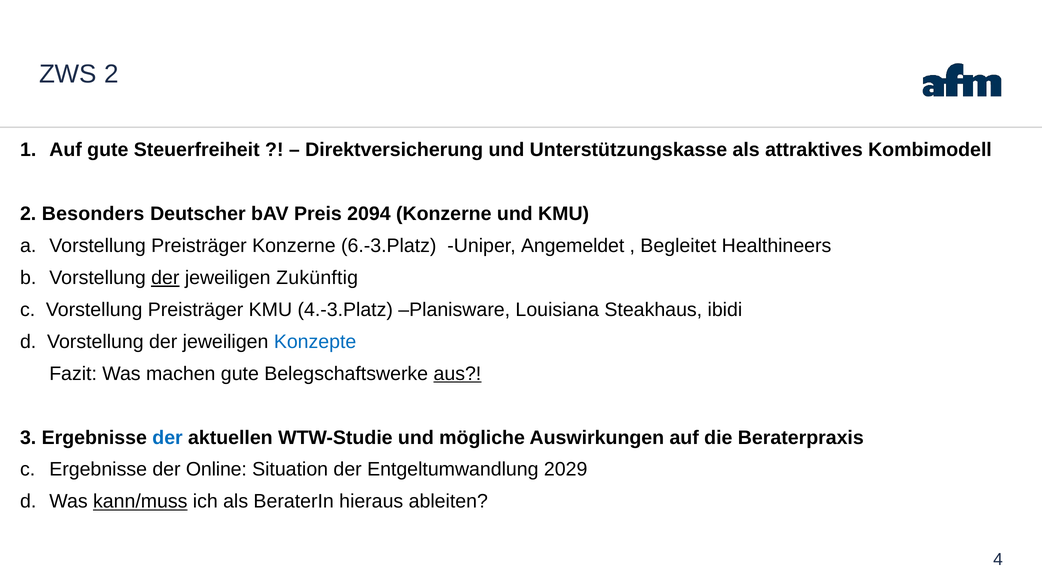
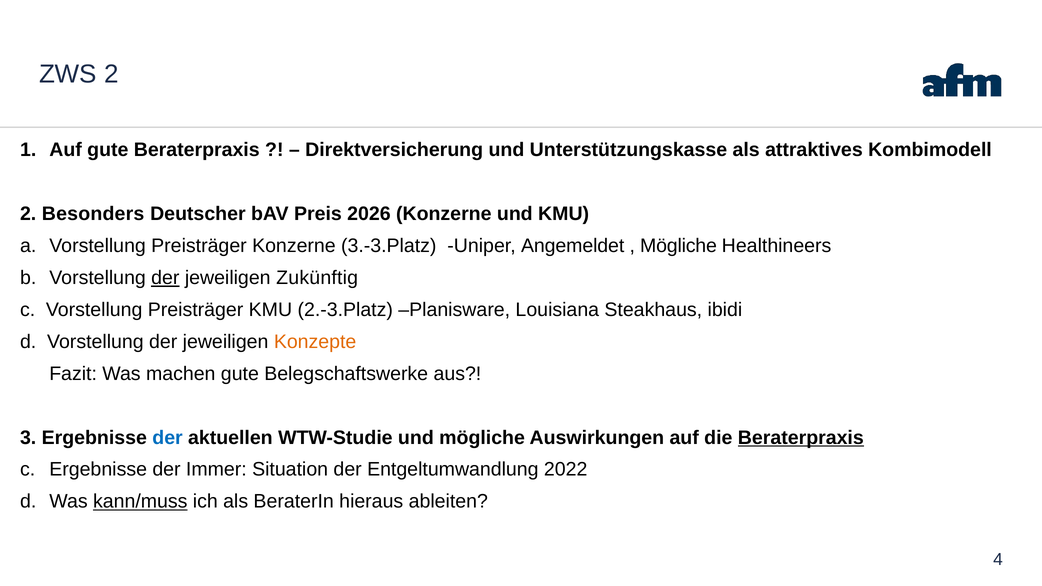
gute Steuerfreiheit: Steuerfreiheit -> Beraterpraxis (197, 150)
2094: 2094 -> 2026 (369, 214)
6.-3.Platz: 6.-3.Platz -> 3.-3.Platz (389, 246)
Begleitet: Begleitet -> Mögliche (678, 246)
4.-3.Platz: 4.-3.Platz -> 2.-3.Platz (345, 310)
Konzepte colour: blue -> orange (315, 342)
aus underline: present -> none (457, 374)
Beraterpraxis underline: none -> present (801, 438)
Online: Online -> Immer (216, 470)
2029: 2029 -> 2022 (566, 470)
